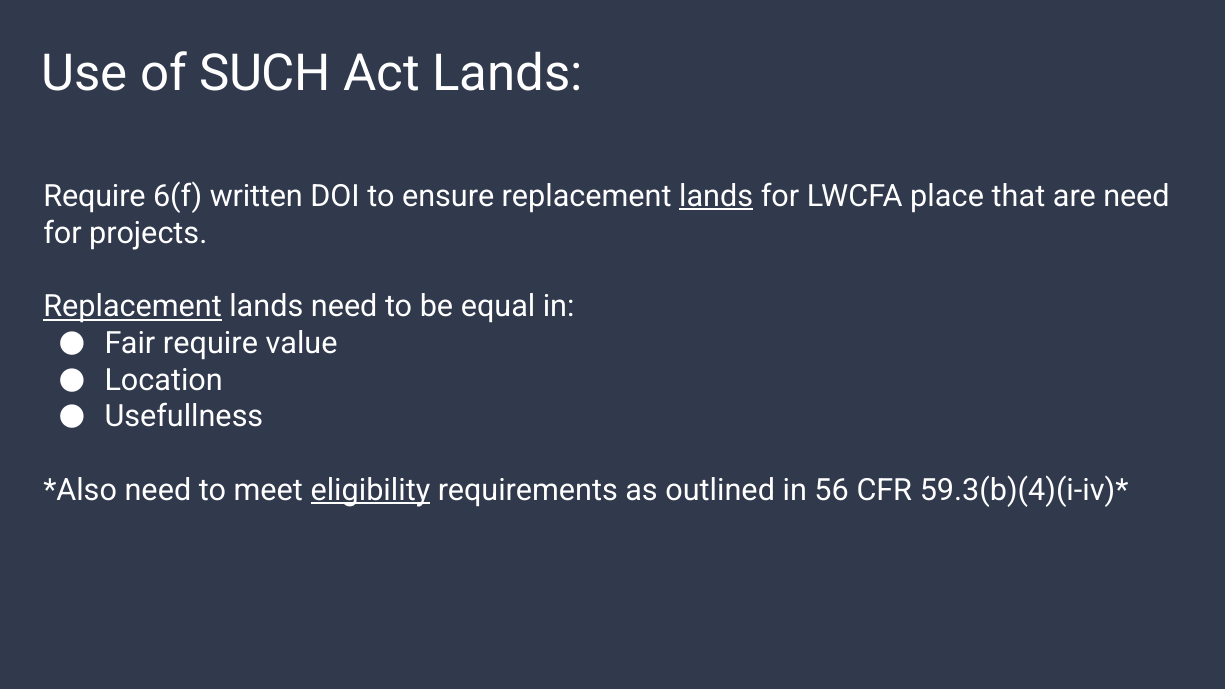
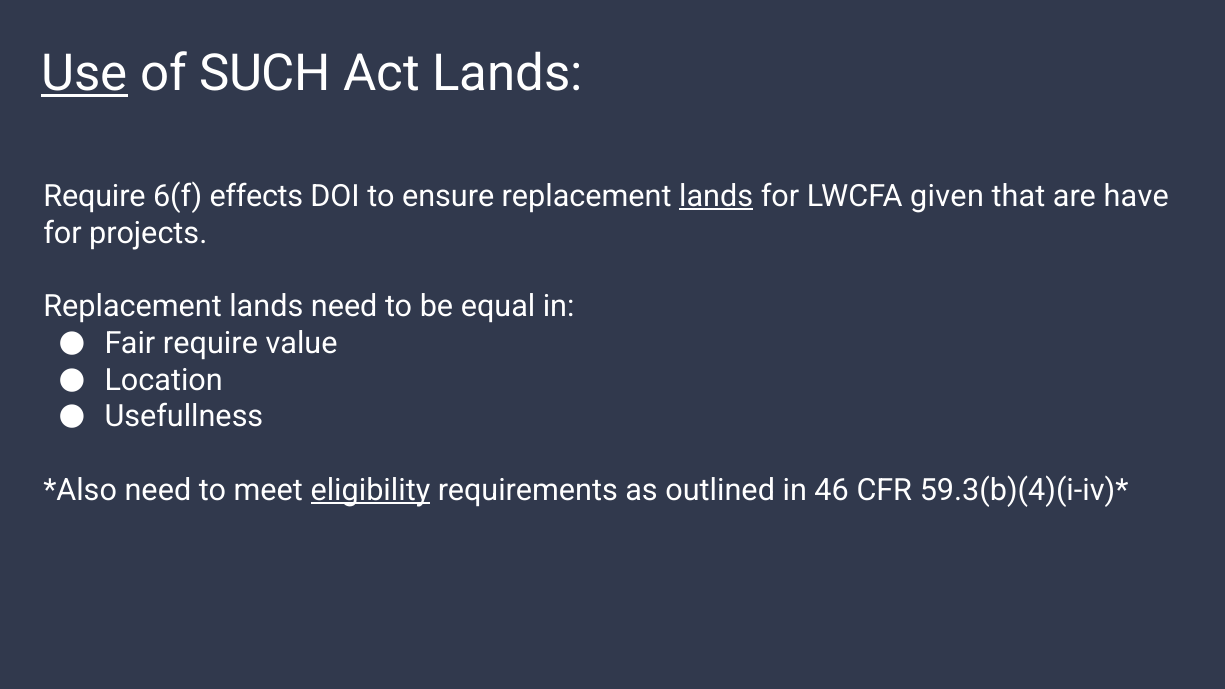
Use underline: none -> present (84, 73)
written: written -> effects (256, 196)
place: place -> given (947, 196)
are need: need -> have (1136, 196)
Replacement underline: present -> none (133, 306)
56: 56 -> 46 (832, 490)
